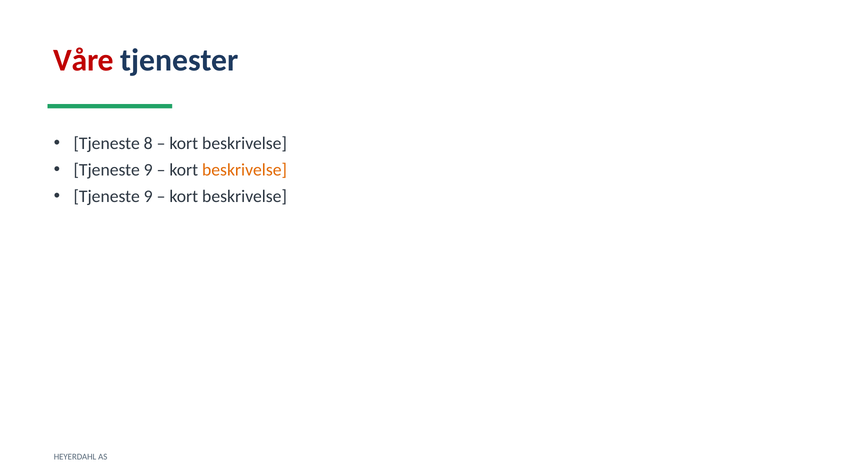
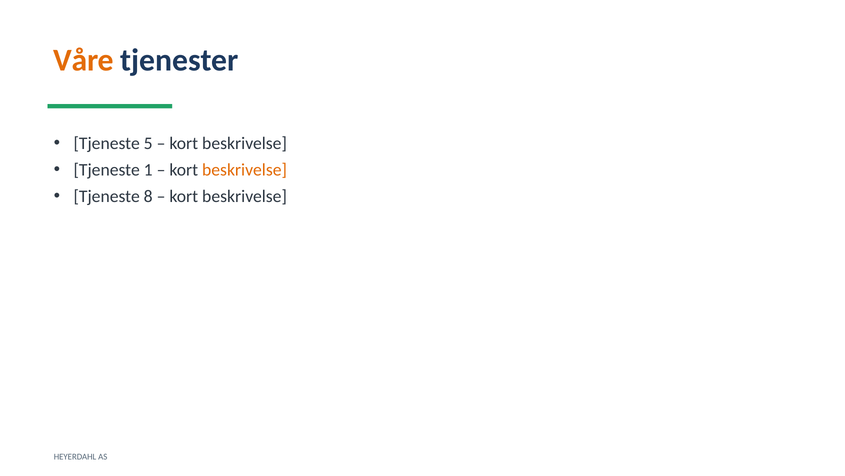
Våre colour: red -> orange (84, 60)
8: 8 -> 5 (148, 143)
9: 9 -> 1 (148, 170)
9: 9 -> 8 (148, 196)
